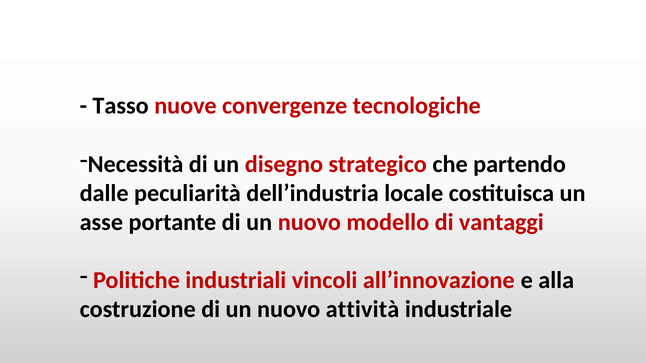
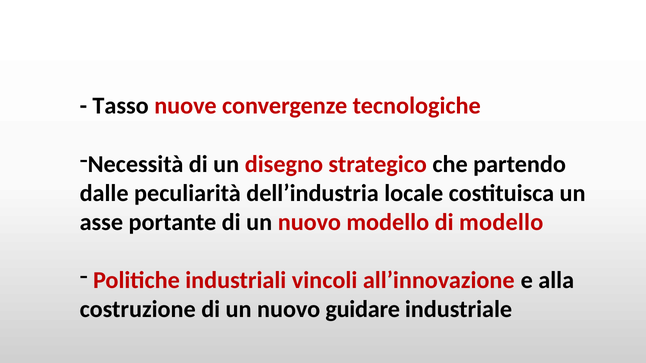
di vantaggi: vantaggi -> modello (501, 222)
attività: attività -> guidare (363, 310)
